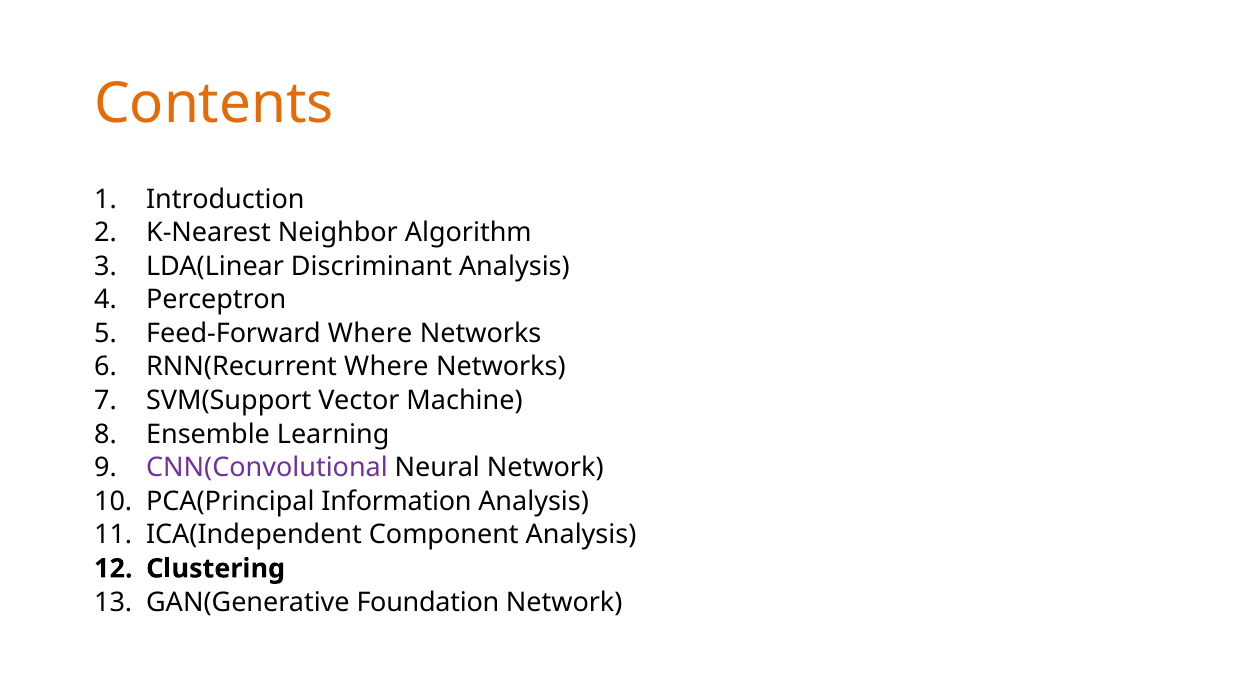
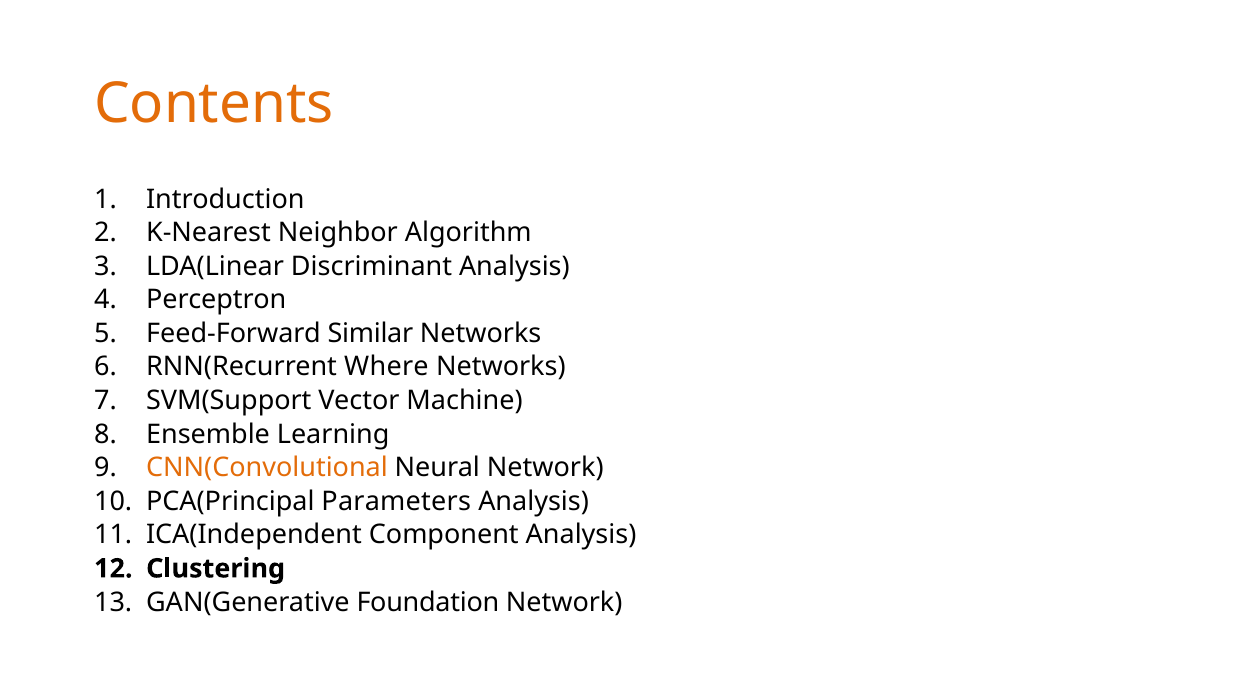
Feed-Forward Where: Where -> Similar (370, 334)
CNN(Convolutional colour: purple -> orange (267, 468)
Information: Information -> Parameters (396, 501)
